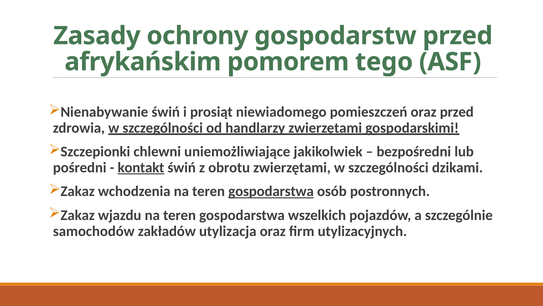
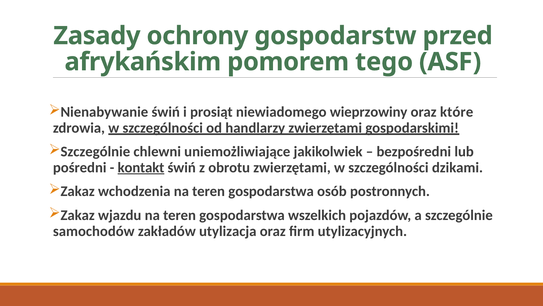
pomieszczeń: pomieszczeń -> wieprzowiny (369, 112)
oraz przed: przed -> które (457, 112)
Szczepionki: Szczepionki -> Szczególnie (95, 151)
gospodarstwa underline: present -> none (271, 191)
